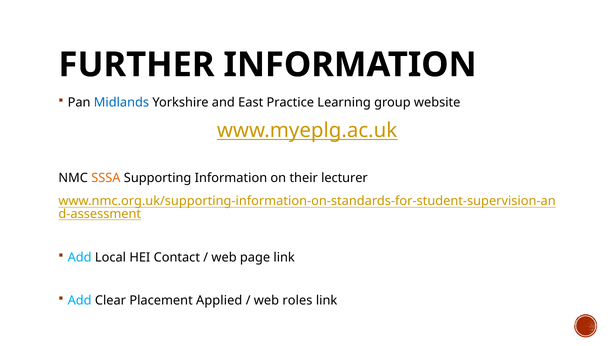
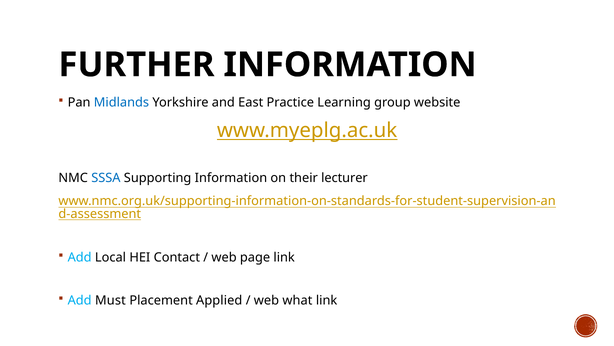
SSSA colour: orange -> blue (106, 178)
Clear: Clear -> Must (110, 300)
roles: roles -> what (297, 300)
